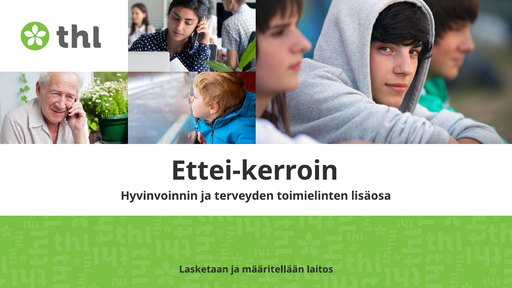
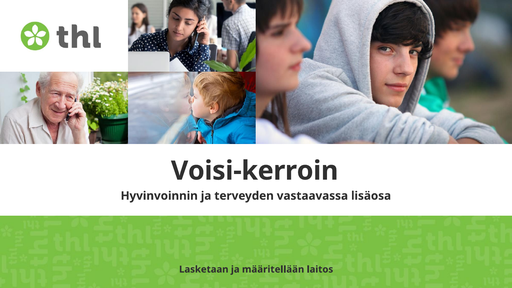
Ettei-kerroin: Ettei-kerroin -> Voisi-kerroin (255, 171)
toimielinten: toimielinten -> vastaavassa (312, 196)
